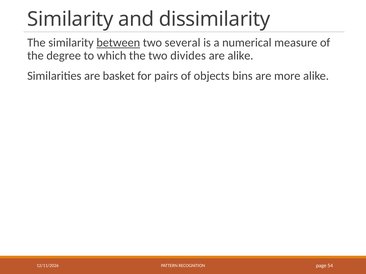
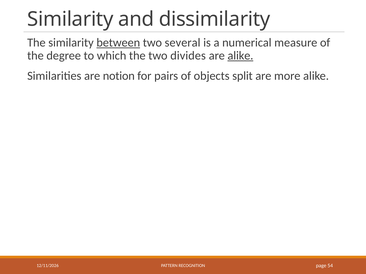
alike underline: none -> present (240, 56)
basket: basket -> notion (119, 76)
bins: bins -> split (242, 76)
